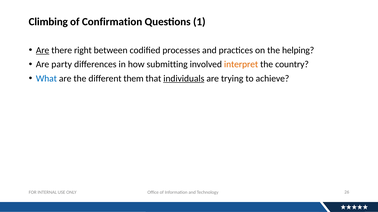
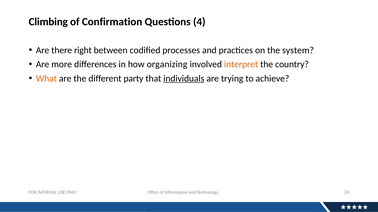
1: 1 -> 4 (199, 22)
Are underline: present -> none (43, 50)
helping: helping -> system (298, 50)
party: party -> more (62, 65)
submitting: submitting -> organizing (167, 65)
What colour: blue -> orange (46, 79)
them: them -> party (134, 79)
